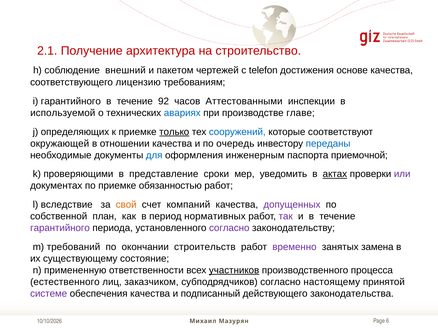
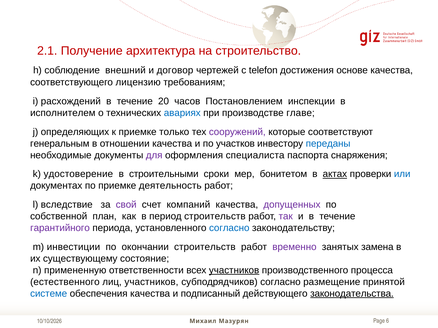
пакетом: пакетом -> договор (175, 71)
i гарантийного: гарантийного -> расхождений (71, 101)
92: 92 -> 20 (164, 101)
Аттестованными: Аттестованными -> Постановлением (244, 101)
используемой: используемой -> исполнителем (63, 113)
только underline: present -> none (174, 132)
сооружений colour: blue -> purple (237, 132)
окружающей: окружающей -> генеральным (60, 144)
очередь: очередь -> участков (235, 144)
для colour: blue -> purple (154, 155)
инженерным: инженерным -> специалиста (255, 155)
приемочной: приемочной -> снаряжения (359, 155)
проверяющими: проверяющими -> удостоверение (78, 174)
представление: представление -> строительными (164, 174)
уведомить: уведомить -> бонитетом (283, 174)
или colour: purple -> blue (402, 174)
обязанностью: обязанностью -> деятельность (170, 186)
свой colour: orange -> purple (126, 205)
период нормативных: нормативных -> строительств (215, 217)
согласно colour: purple -> blue (229, 228)
требований: требований -> инвестиции (73, 247)
лиц заказчиком: заказчиком -> участников (151, 282)
настоящему: настоящему -> размещение (332, 282)
системе colour: purple -> blue (49, 294)
законодательства underline: none -> present (352, 294)
